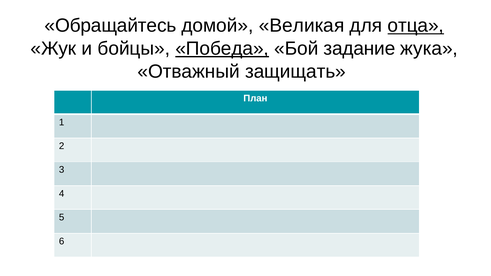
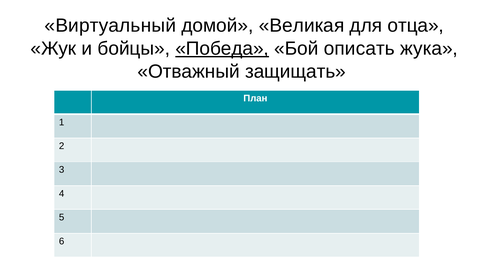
Обращайтесь: Обращайтесь -> Виртуальный (110, 26)
отца underline: present -> none (416, 26)
задание: задание -> описать (359, 49)
